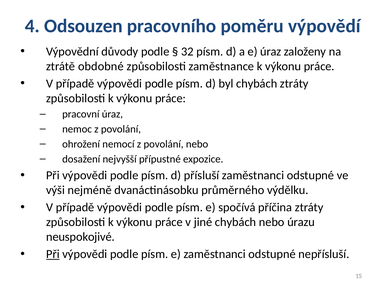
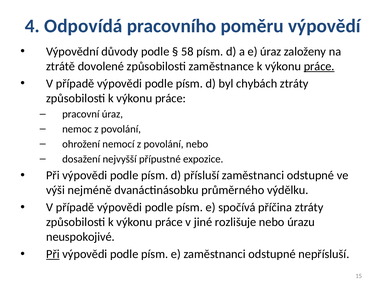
Odsouzen: Odsouzen -> Odpovídá (83, 26)
32: 32 -> 58 (187, 51)
obdobné: obdobné -> dovolené (101, 66)
práce underline: none -> present (319, 66)
jiné chybách: chybách -> rozlišuje (236, 222)
